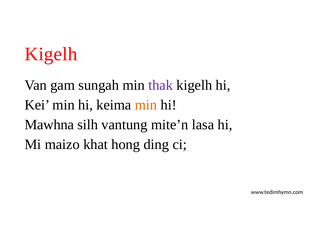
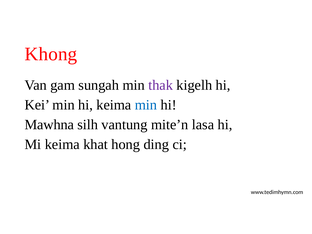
Kigelh: Kigelh -> Khong (51, 54)
min colour: orange -> blue (146, 105)
Mi maizo: maizo -> keima (62, 145)
